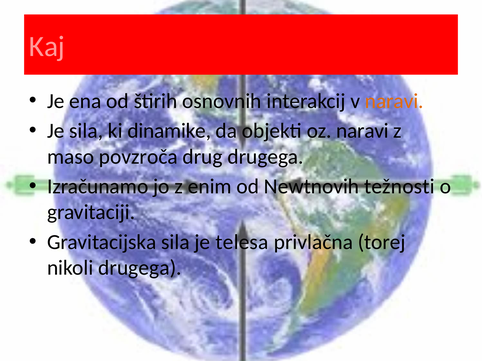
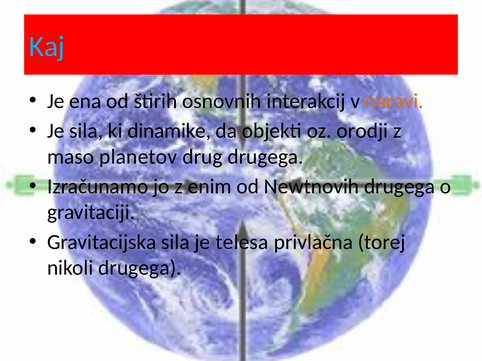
Kaj colour: pink -> light blue (47, 47)
oz naravi: naravi -> orodji (362, 131)
povzroča: povzroča -> planetov (138, 157)
Newtnovih težnosti: težnosti -> drugega (400, 187)
